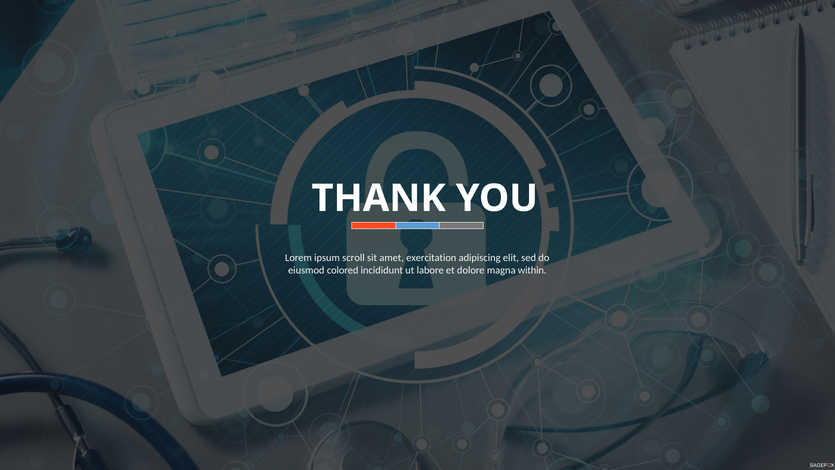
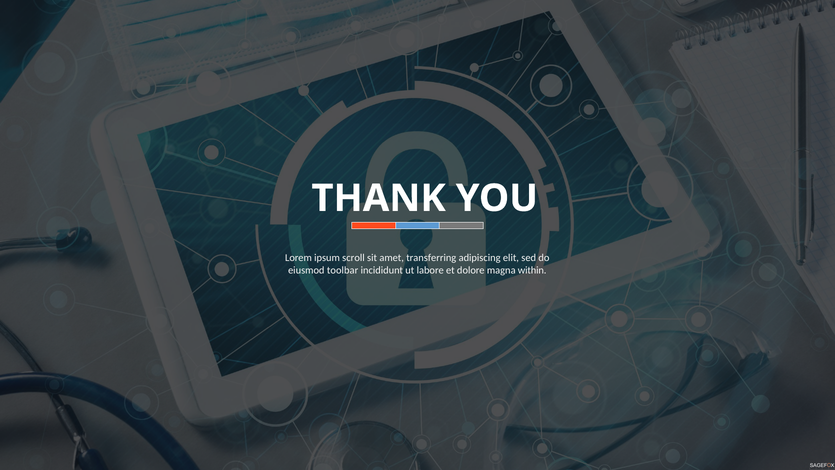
exercitation: exercitation -> transferring (431, 258)
colored: colored -> toolbar (343, 270)
